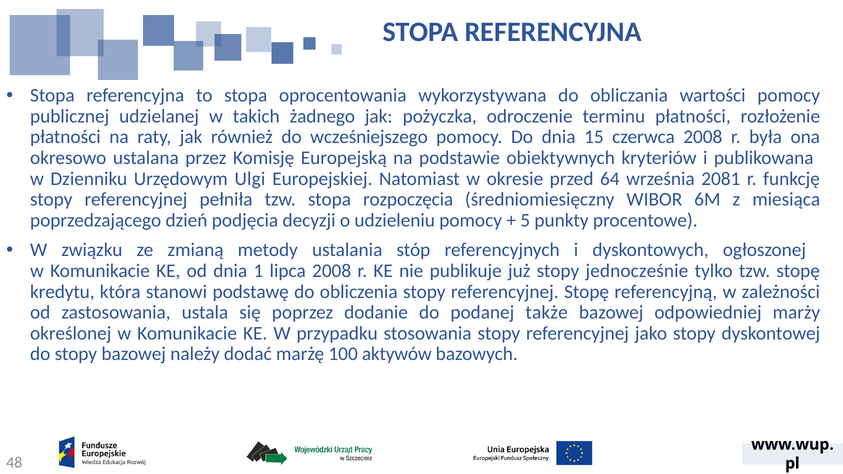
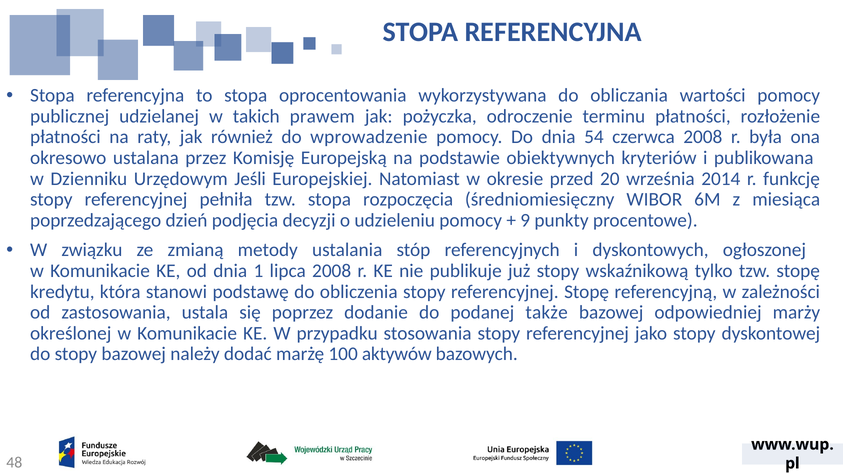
żadnego: żadnego -> prawem (322, 116)
wcześniejszego: wcześniejszego -> wprowadzenie (369, 137)
15: 15 -> 54 (594, 137)
Ulgi: Ulgi -> Jeśli (250, 179)
64: 64 -> 20 (610, 179)
2081: 2081 -> 2014 (721, 179)
5: 5 -> 9 (525, 220)
jednocześnie: jednocześnie -> wskaźnikową (637, 271)
